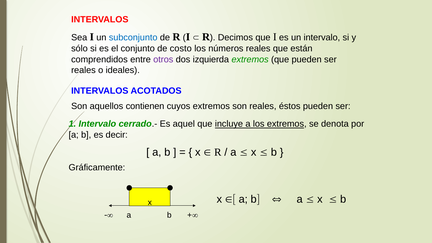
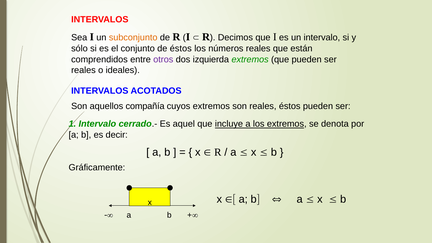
subconjunto colour: blue -> orange (133, 37)
de costo: costo -> éstos (181, 49)
contienen: contienen -> compañía (145, 106)
